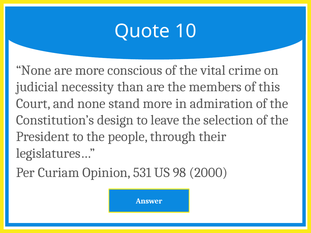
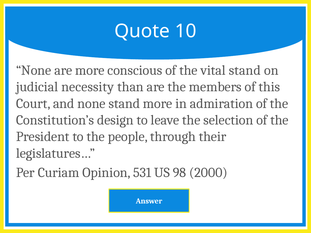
vital crime: crime -> stand (245, 70)
